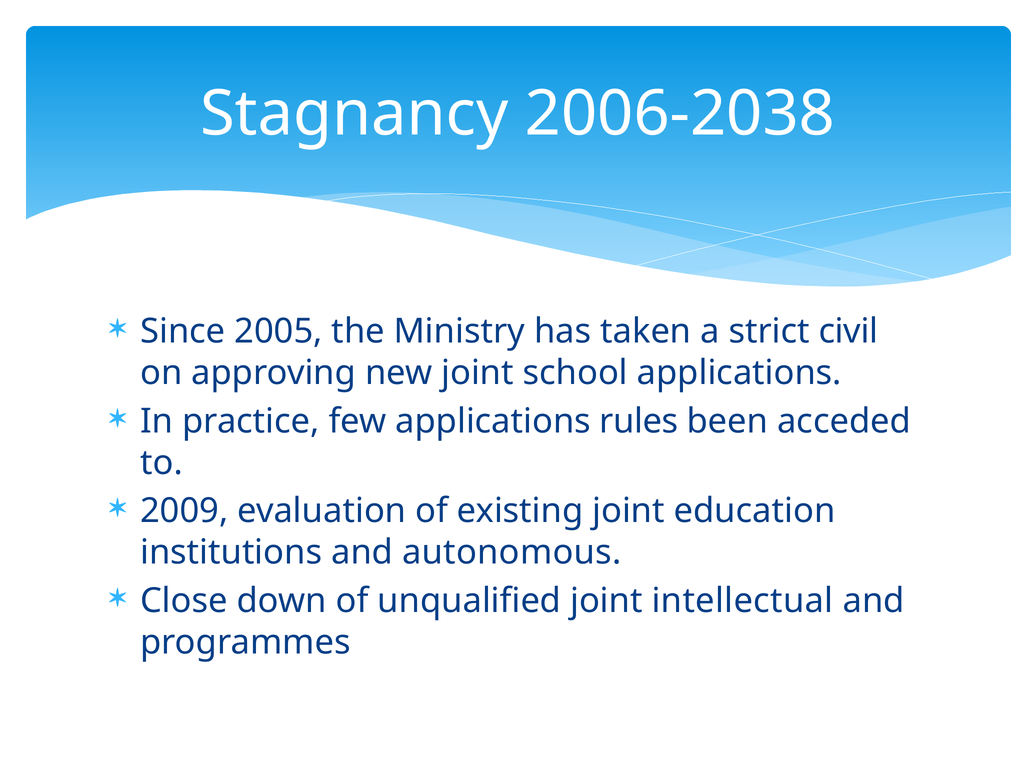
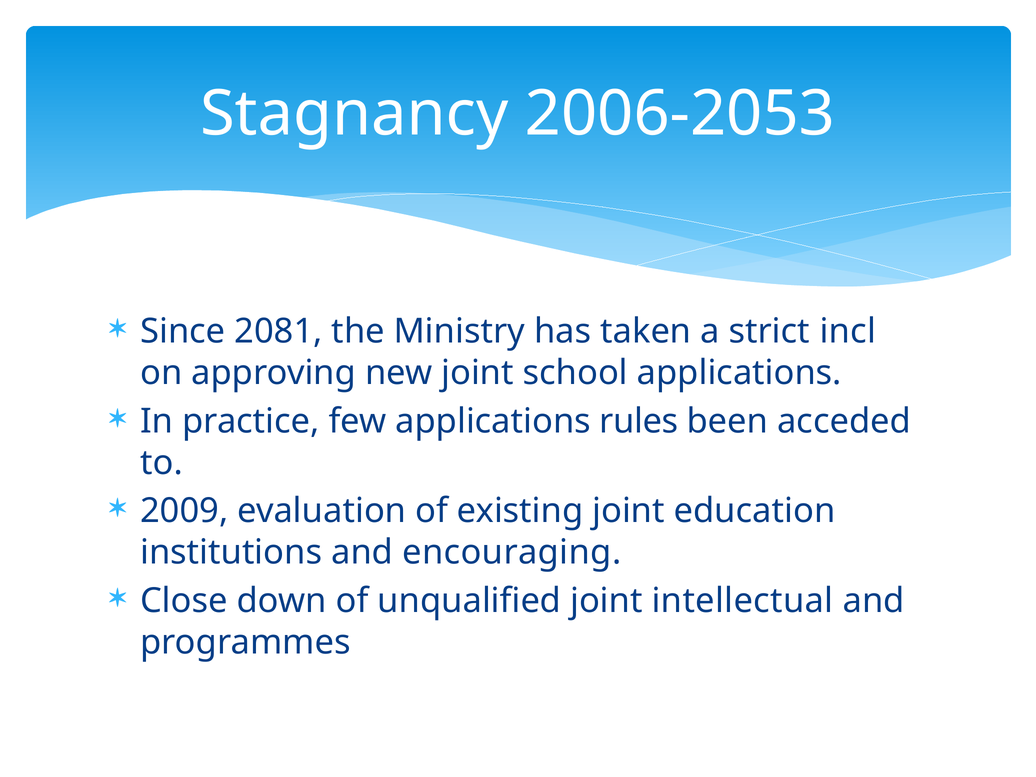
2006-2038: 2006-2038 -> 2006-2053 (680, 114)
2005: 2005 -> 2081 (278, 331)
civil: civil -> incl (848, 331)
autonomous: autonomous -> encouraging (512, 552)
